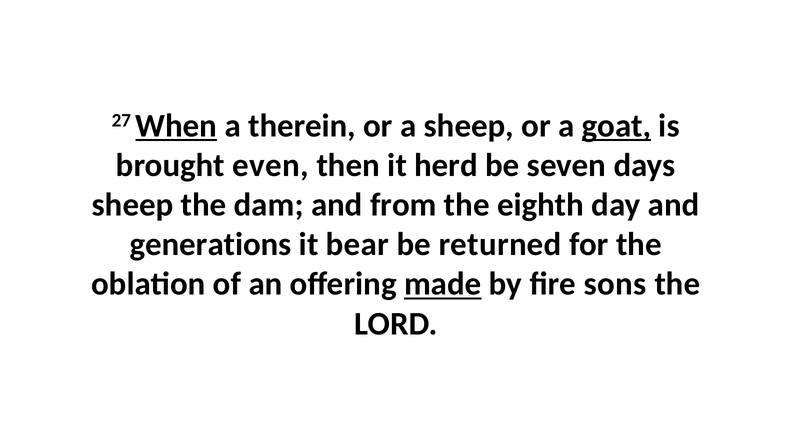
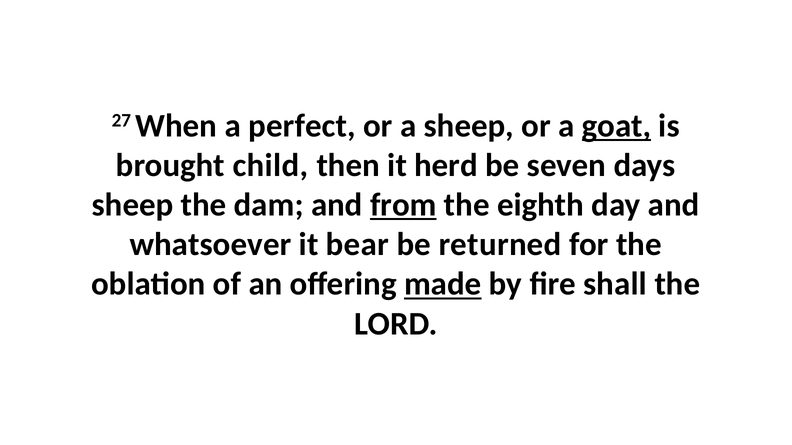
When underline: present -> none (176, 126)
therein: therein -> perfect (302, 126)
even: even -> child (270, 166)
from underline: none -> present (403, 205)
generations: generations -> whatsoever (211, 245)
sons: sons -> shall (615, 284)
